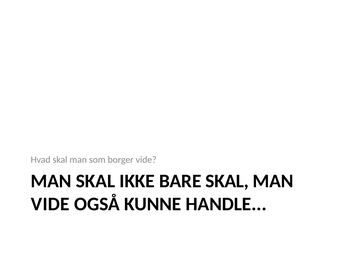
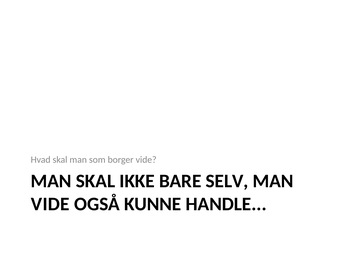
BARE SKAL: SKAL -> SELV (227, 181)
